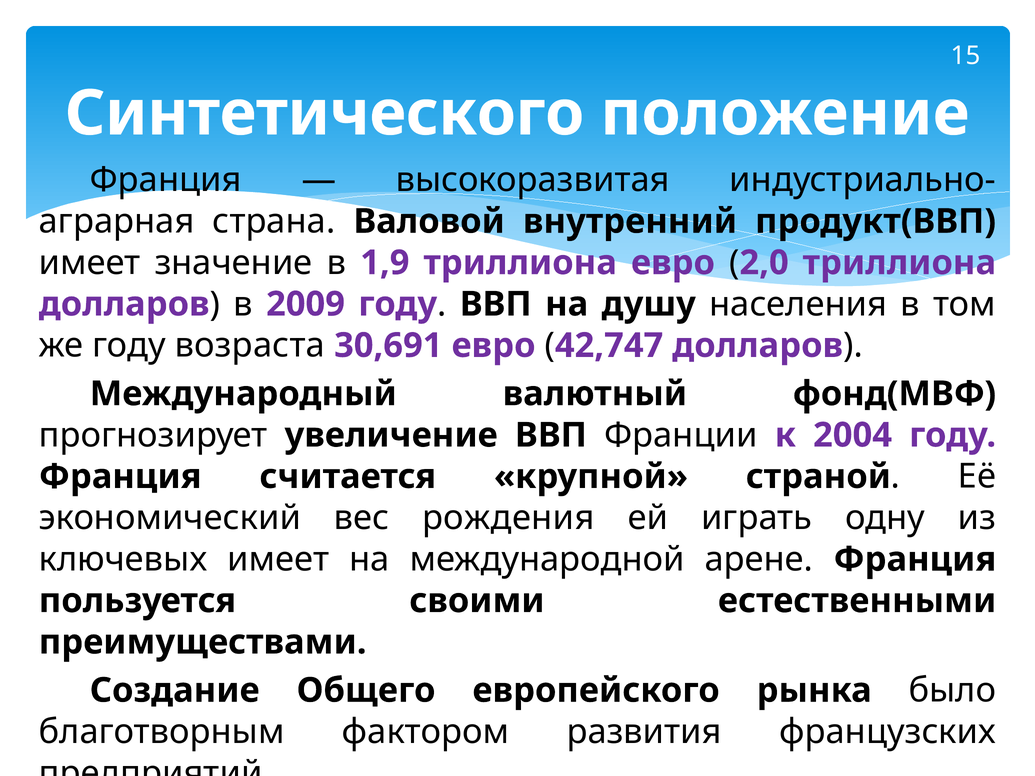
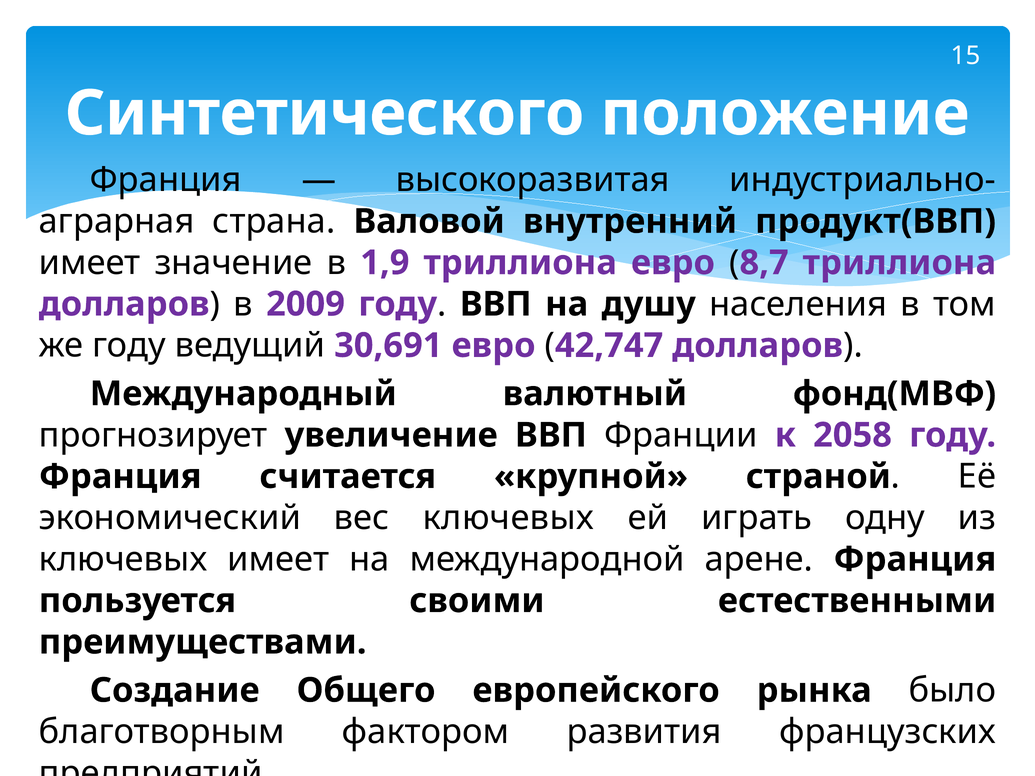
2,0: 2,0 -> 8,7 (764, 263)
возраста: возраста -> ведущий (250, 346)
2004: 2004 -> 2058 (853, 435)
вес рождения: рождения -> ключевых (508, 518)
